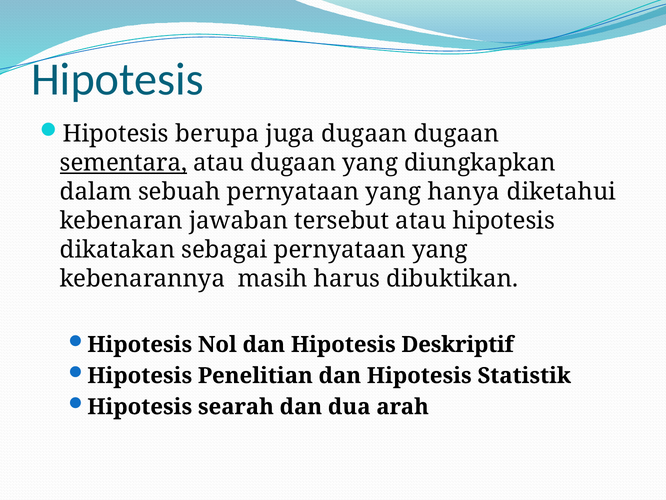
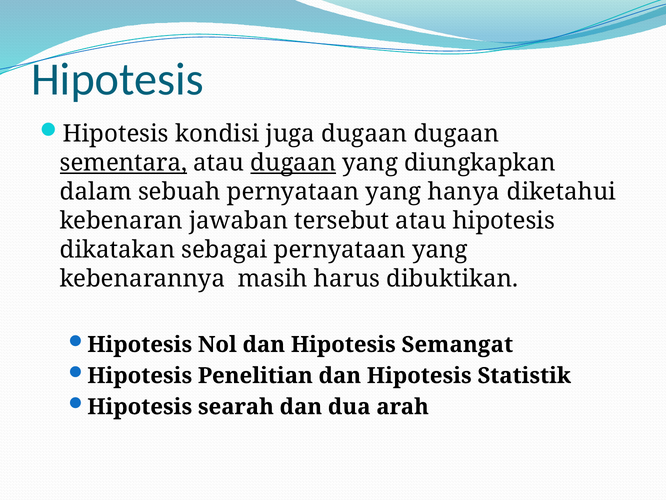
berupa: berupa -> kondisi (217, 134)
dugaan underline: none -> present (293, 163)
Deskriptif: Deskriptif -> Semangat (457, 344)
